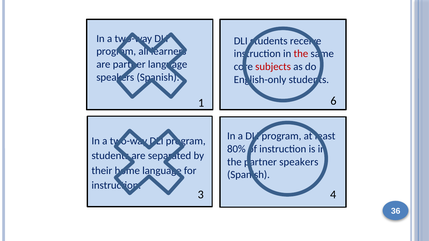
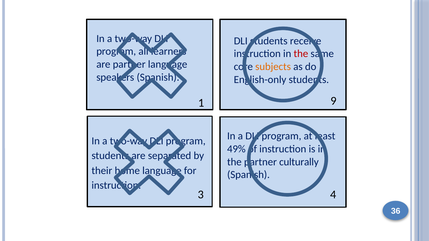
subjects colour: red -> orange (273, 67)
6: 6 -> 9 (333, 101)
80%: 80% -> 49% (236, 149)
speakers: speakers -> culturally (299, 162)
